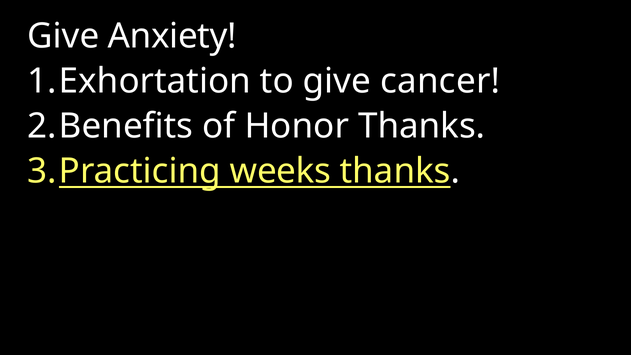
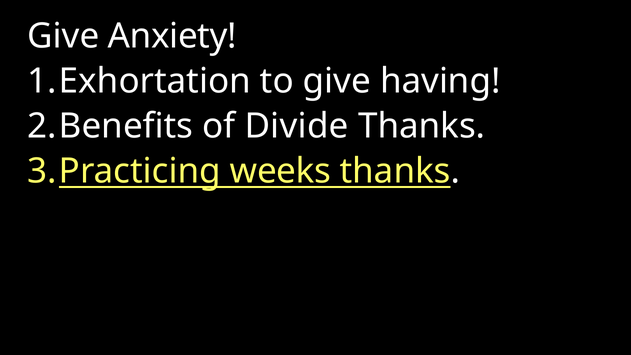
cancer: cancer -> having (440, 81)
Honor: Honor -> Divide (297, 126)
